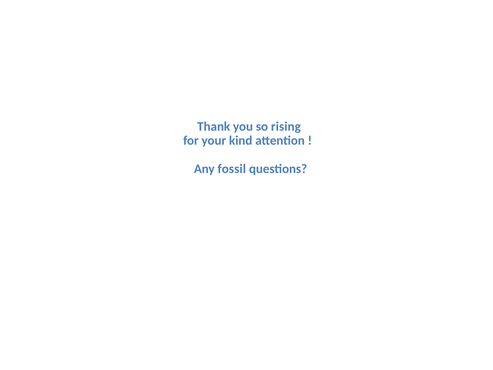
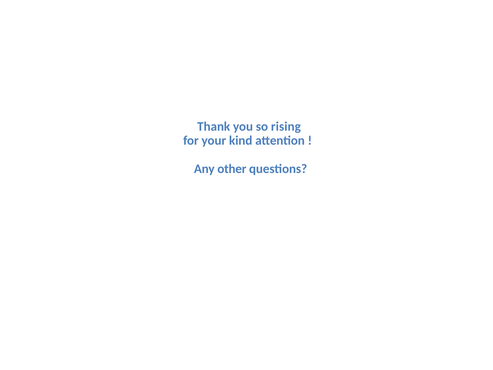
fossil: fossil -> other (232, 169)
